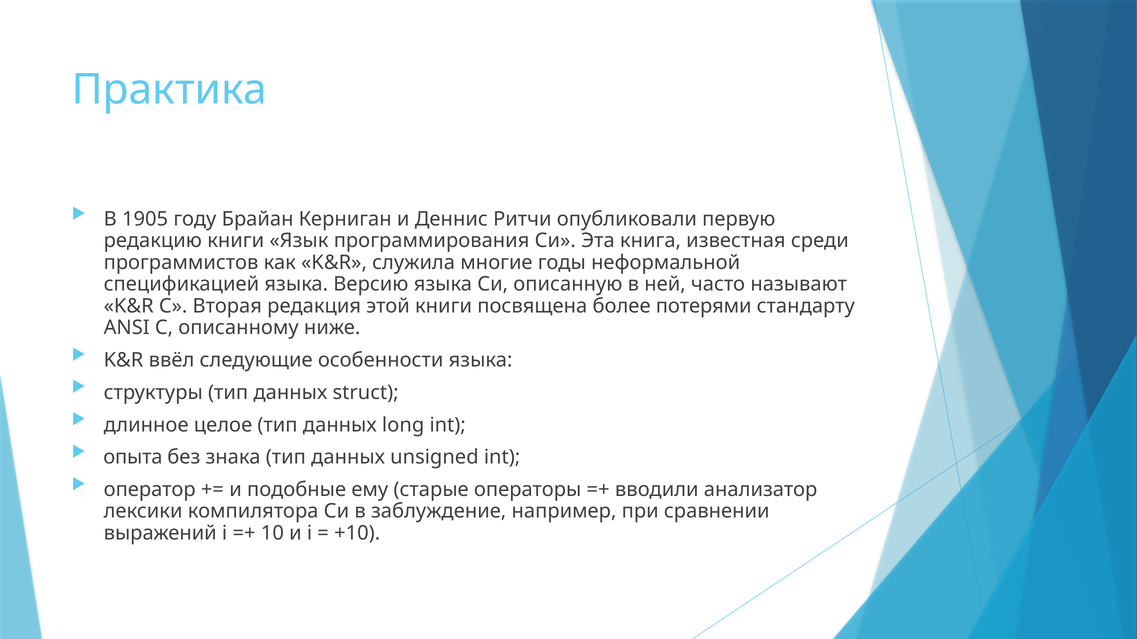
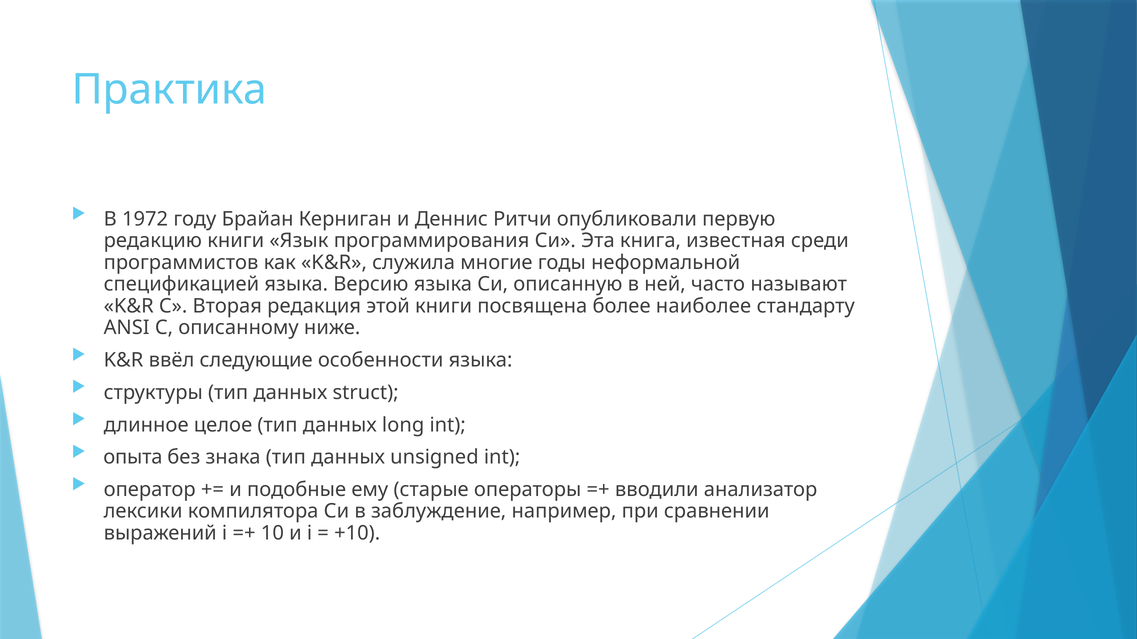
1905: 1905 -> 1972 (145, 219)
потерями: потерями -> наиболее (704, 306)
